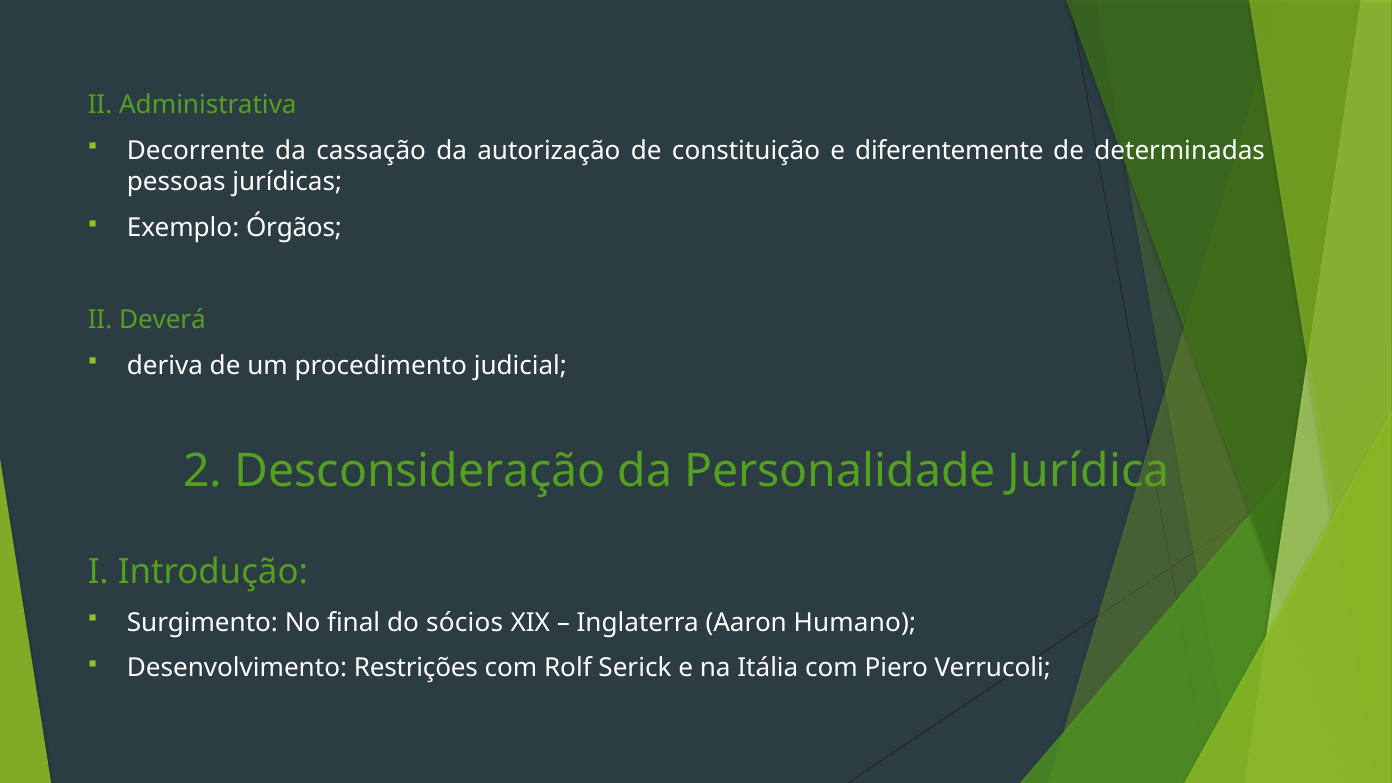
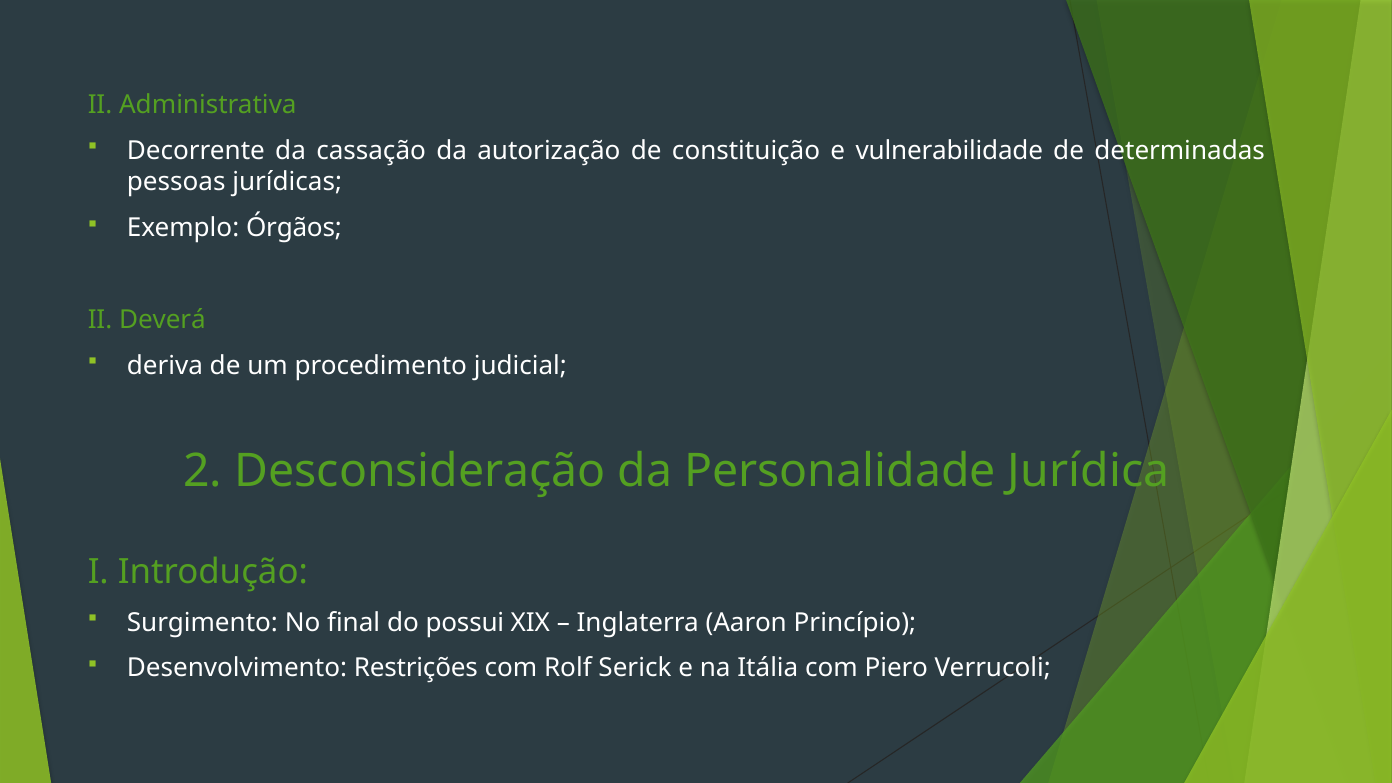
diferentemente: diferentemente -> vulnerabilidade (949, 151)
sócios: sócios -> possui (465, 623)
Humano: Humano -> Princípio (855, 623)
